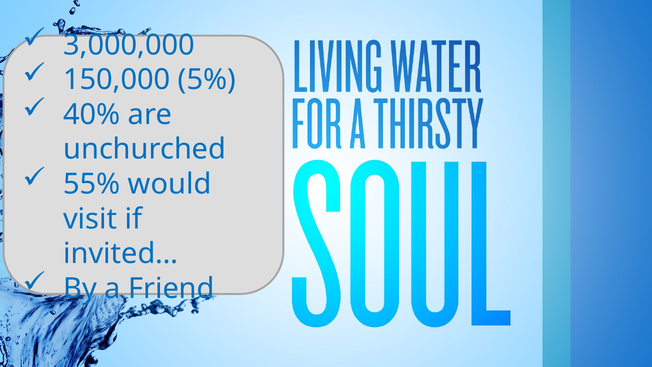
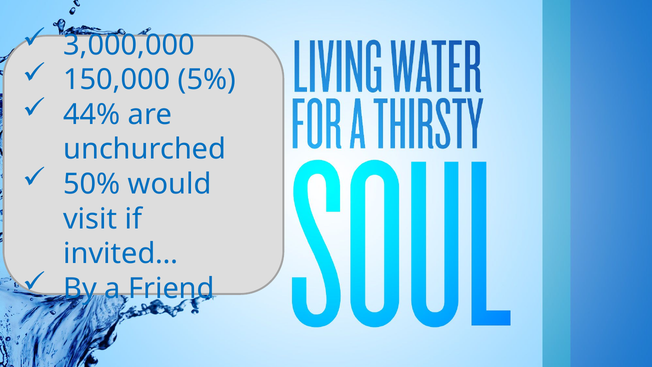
40%: 40% -> 44% (92, 115)
55%: 55% -> 50% (92, 184)
